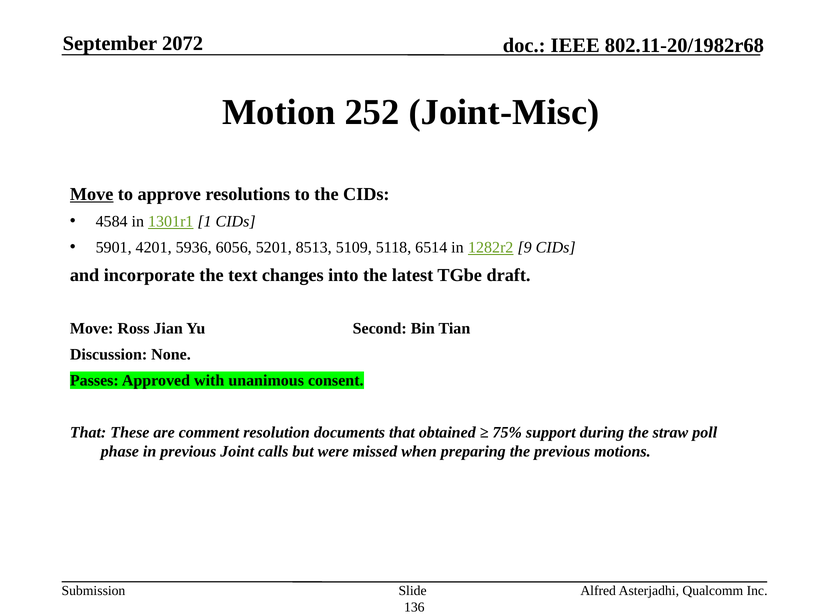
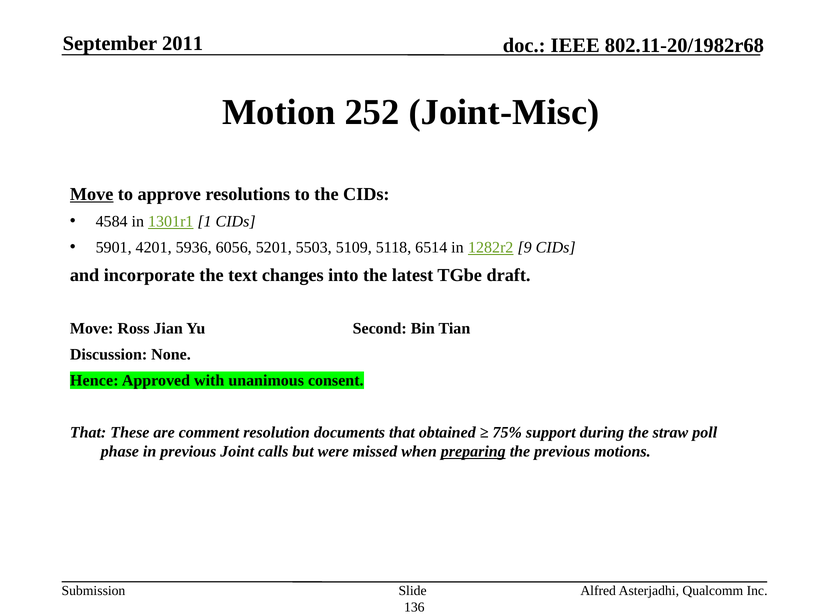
2072: 2072 -> 2011 (183, 44)
8513: 8513 -> 5503 (314, 248)
Passes: Passes -> Hence (94, 381)
preparing underline: none -> present (473, 452)
